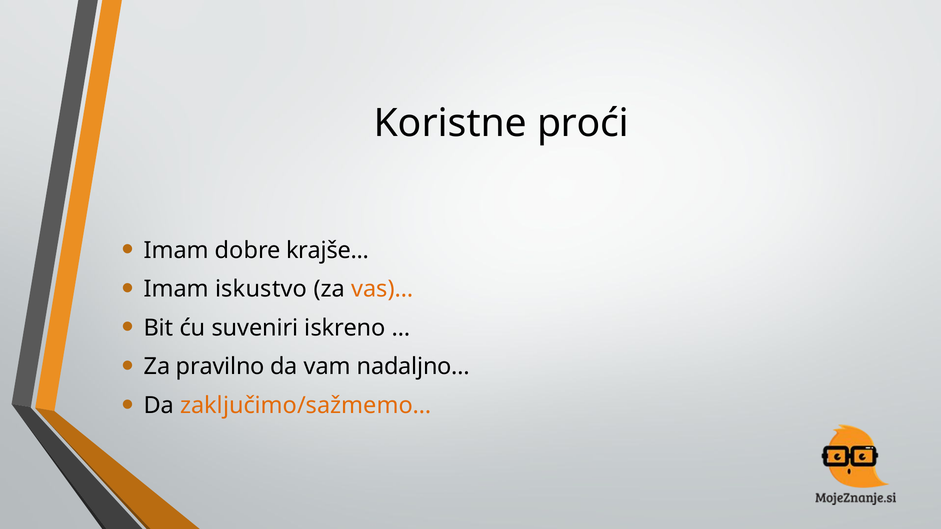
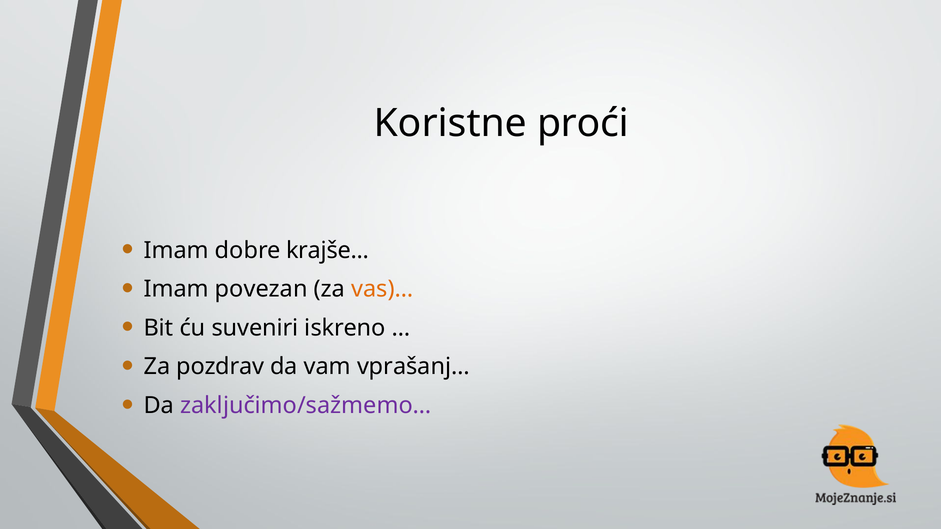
iskustvo: iskustvo -> povezan (261, 289)
pravilno: pravilno -> pozdrav (220, 367)
nadaljno…: nadaljno… -> vprašanj… (413, 367)
zaključimo/sažmemo… colour: orange -> purple (306, 406)
